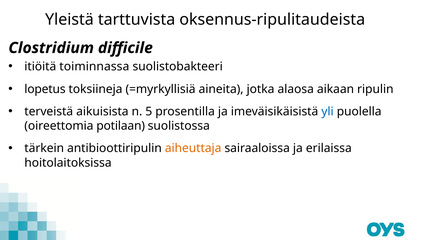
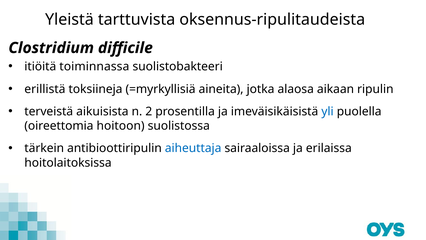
lopetus: lopetus -> erillistä (45, 89)
5: 5 -> 2 (149, 111)
potilaan: potilaan -> hoitoon (121, 126)
aiheuttaja colour: orange -> blue (193, 148)
